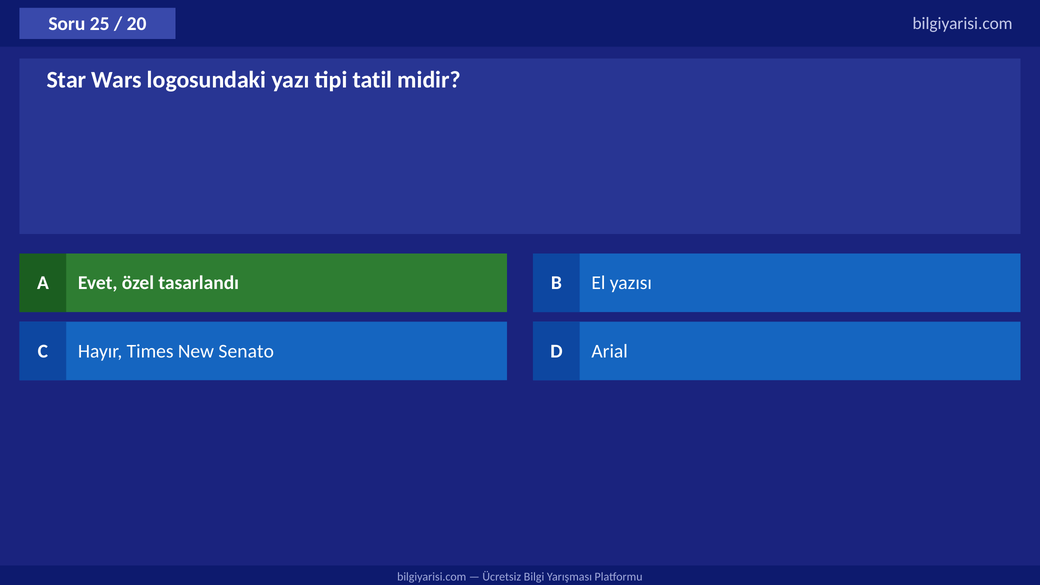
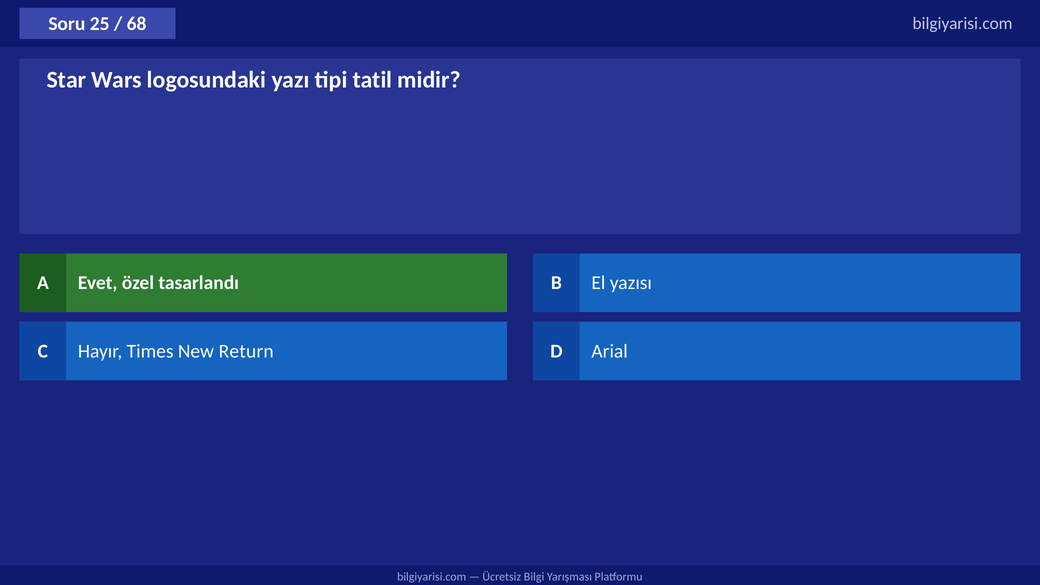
20: 20 -> 68 (137, 24)
Senato: Senato -> Return (246, 351)
